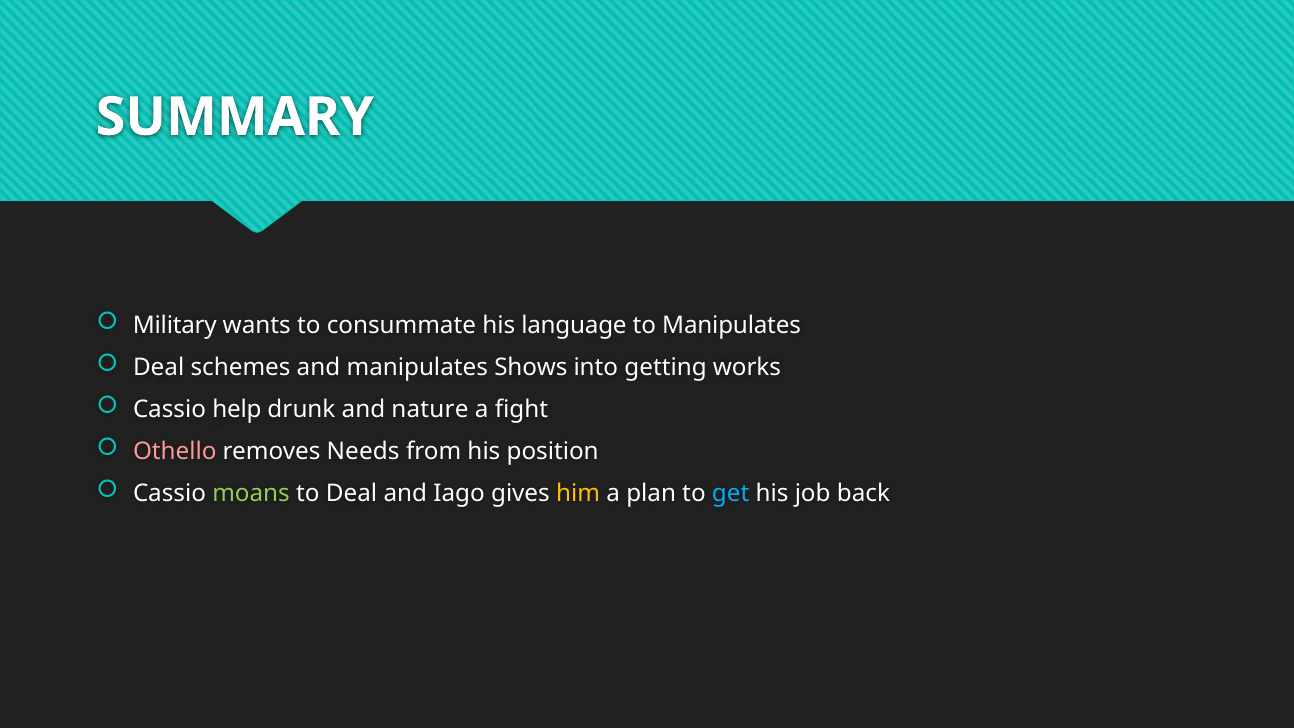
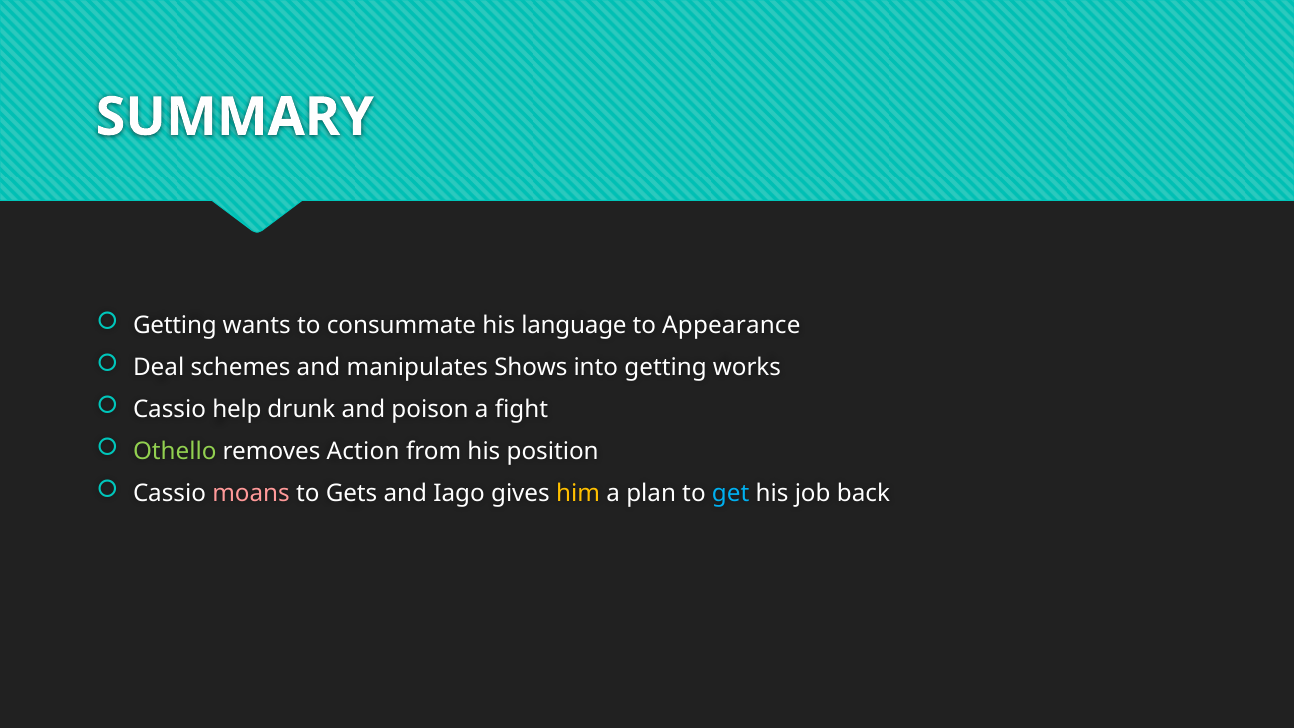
Military: Military -> Getting (175, 325)
to Manipulates: Manipulates -> Appearance (731, 325)
nature: nature -> poison (430, 409)
Othello colour: pink -> light green (175, 452)
Needs: Needs -> Action (363, 452)
moans colour: light green -> pink (251, 494)
to Deal: Deal -> Gets (352, 494)
